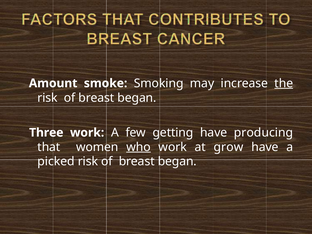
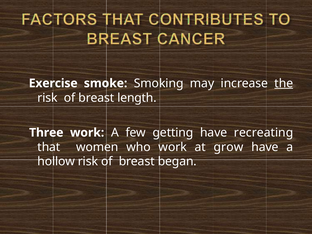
Amount: Amount -> Exercise (53, 83)
began: began -> length (137, 98)
producing: producing -> recreating (264, 133)
who underline: present -> none (139, 147)
picked: picked -> hollow (56, 161)
